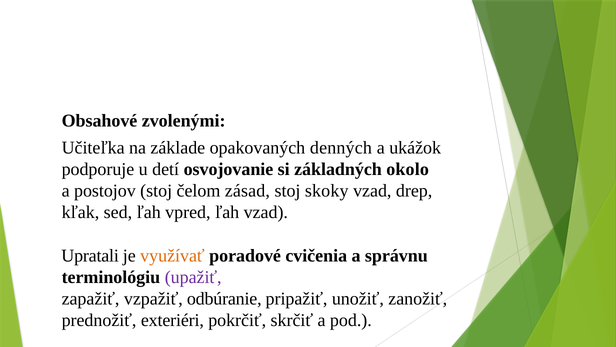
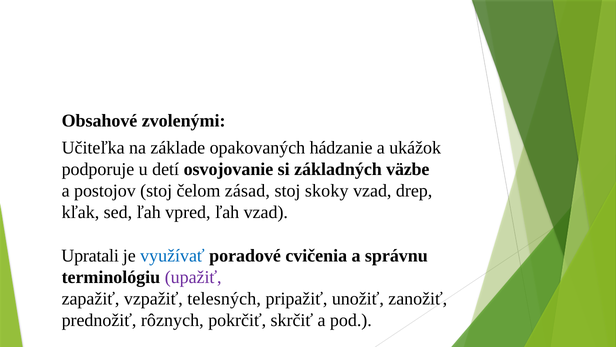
denných: denných -> hádzanie (341, 147)
okolo: okolo -> väzbe (408, 169)
využívať colour: orange -> blue (172, 255)
odbúranie: odbúranie -> telesných (224, 298)
exteriéri: exteriéri -> rôznych (172, 320)
